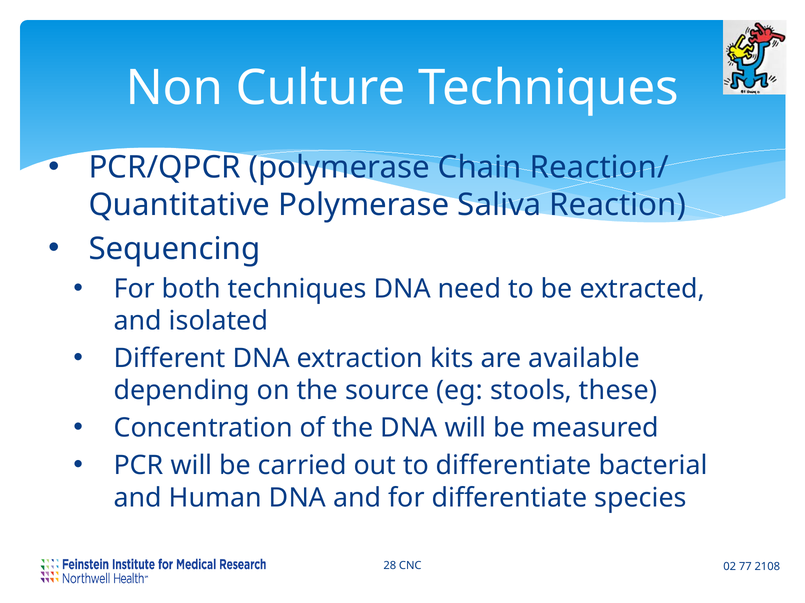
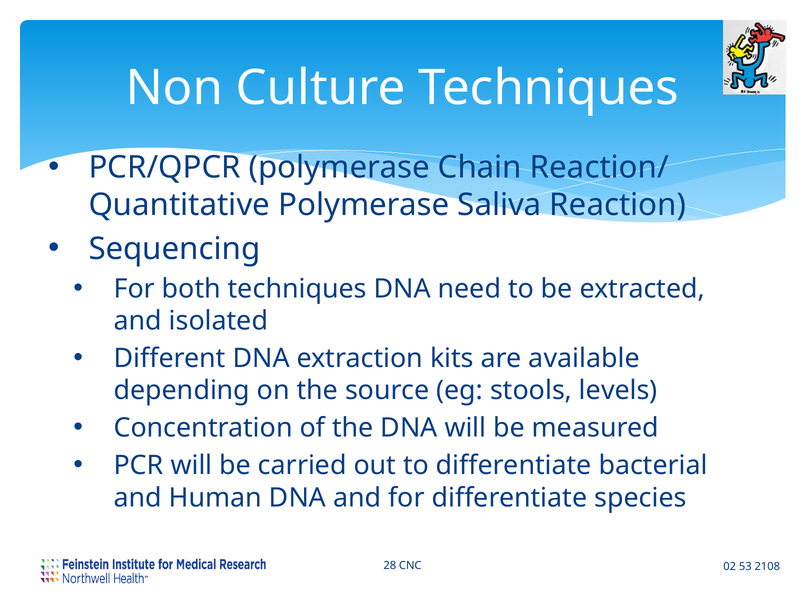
these: these -> levels (618, 391)
77: 77 -> 53 (745, 567)
